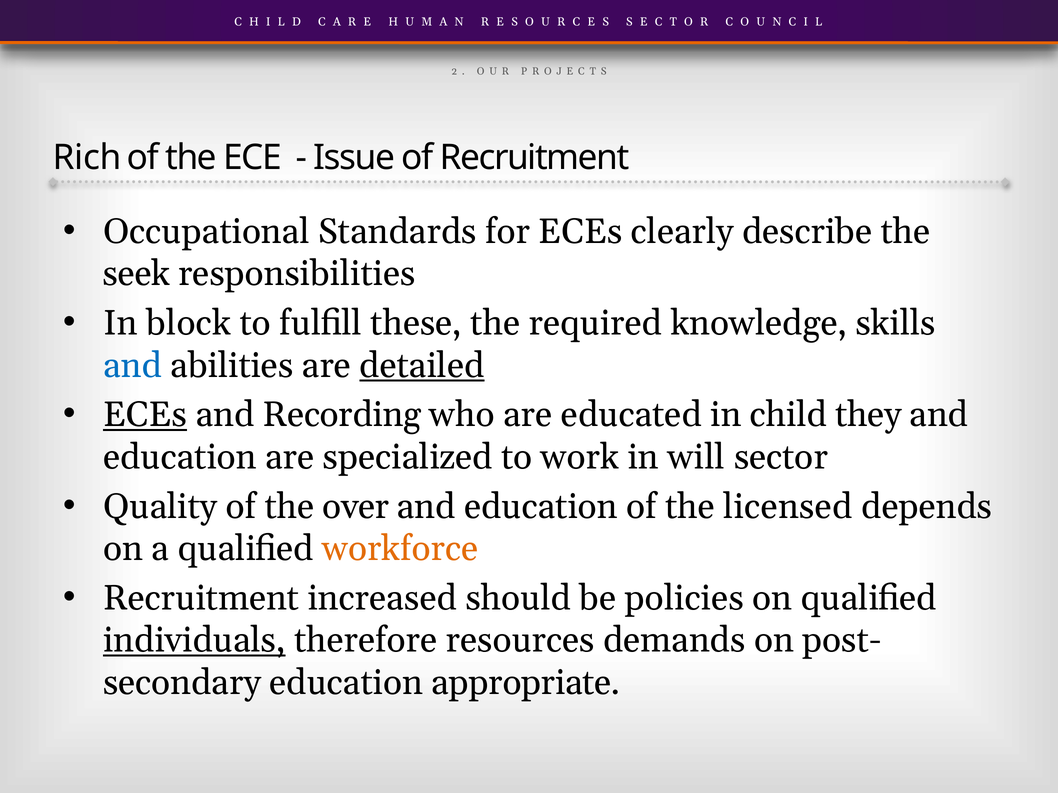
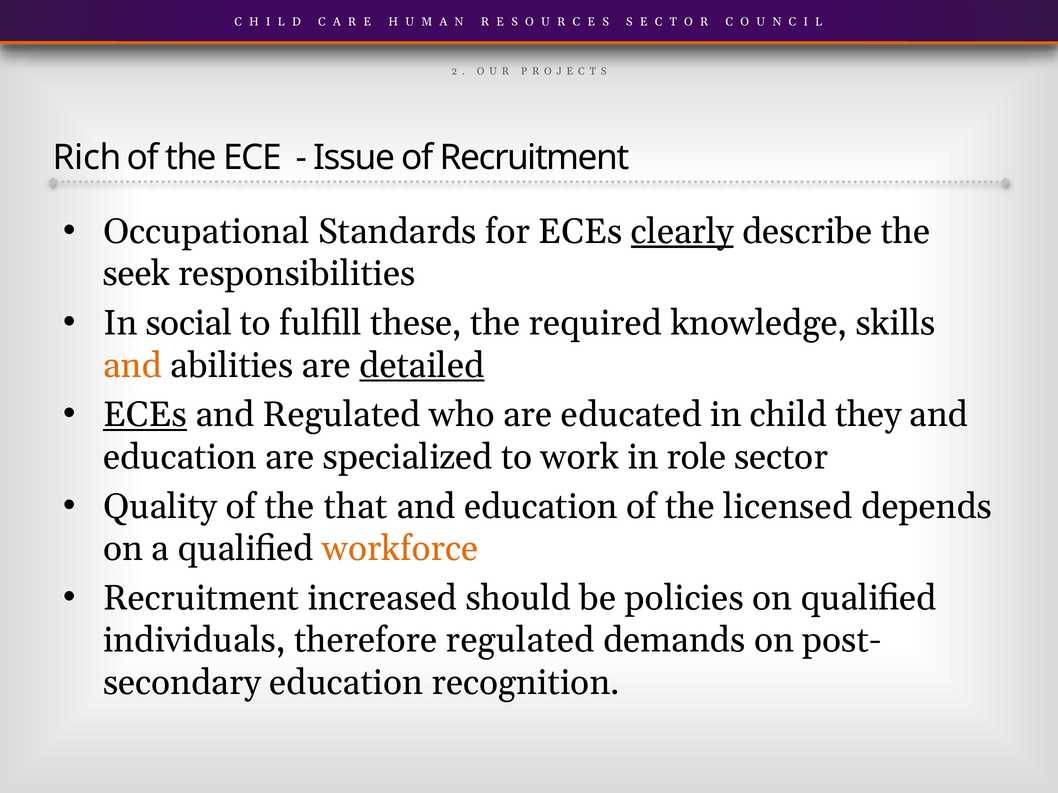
clearly underline: none -> present (682, 232)
block: block -> social (189, 323)
and colour: blue -> orange (133, 366)
and Recording: Recording -> Regulated (342, 415)
will: will -> role (697, 457)
over: over -> that (355, 507)
individuals underline: present -> none (194, 641)
therefore resources: resources -> regulated (520, 641)
appropriate: appropriate -> recognition (526, 683)
